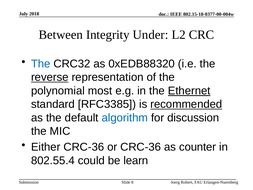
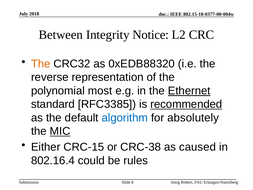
Under: Under -> Notice (151, 35)
The colour: blue -> orange (41, 64)
reverse underline: present -> none (50, 77)
discussion: discussion -> absolutely (193, 118)
MIC underline: none -> present (60, 131)
Either CRC-36: CRC-36 -> CRC-15 (84, 147)
or CRC-36: CRC-36 -> CRC-38 (141, 147)
counter: counter -> caused (197, 147)
802.55.4: 802.55.4 -> 802.16.4 (53, 160)
learn: learn -> rules (136, 160)
